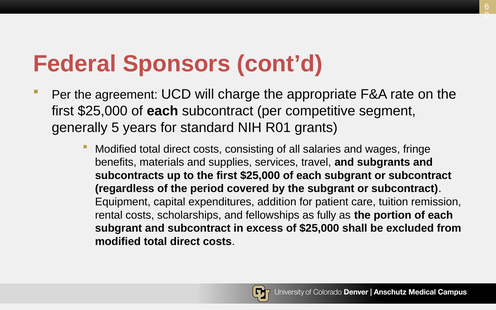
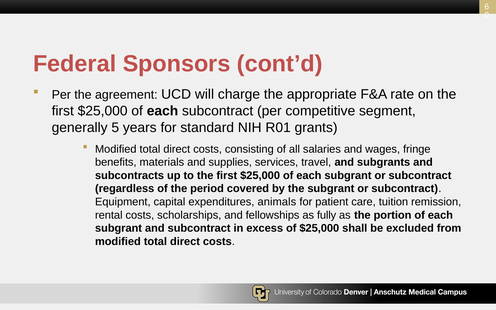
addition: addition -> animals (277, 202)
